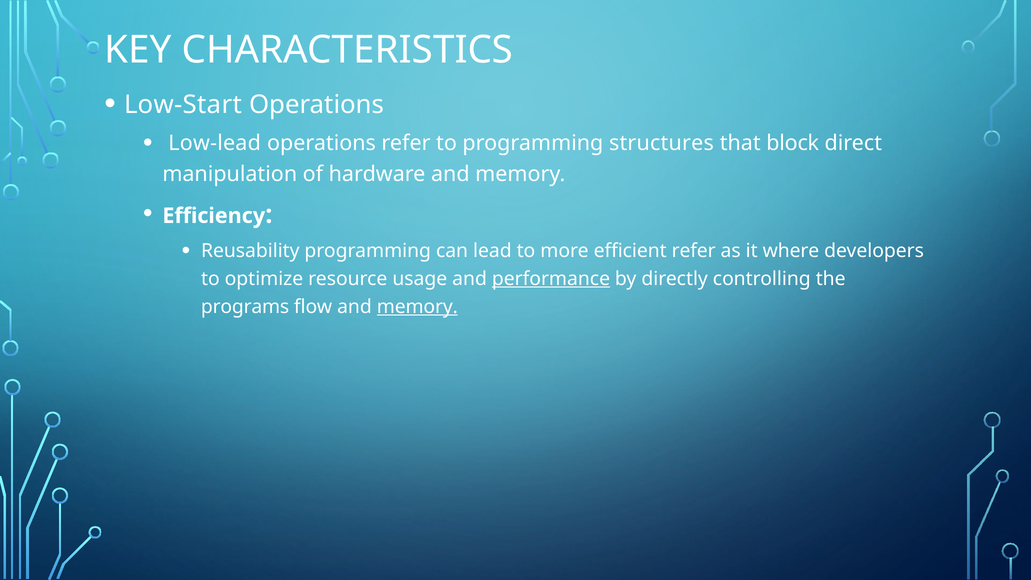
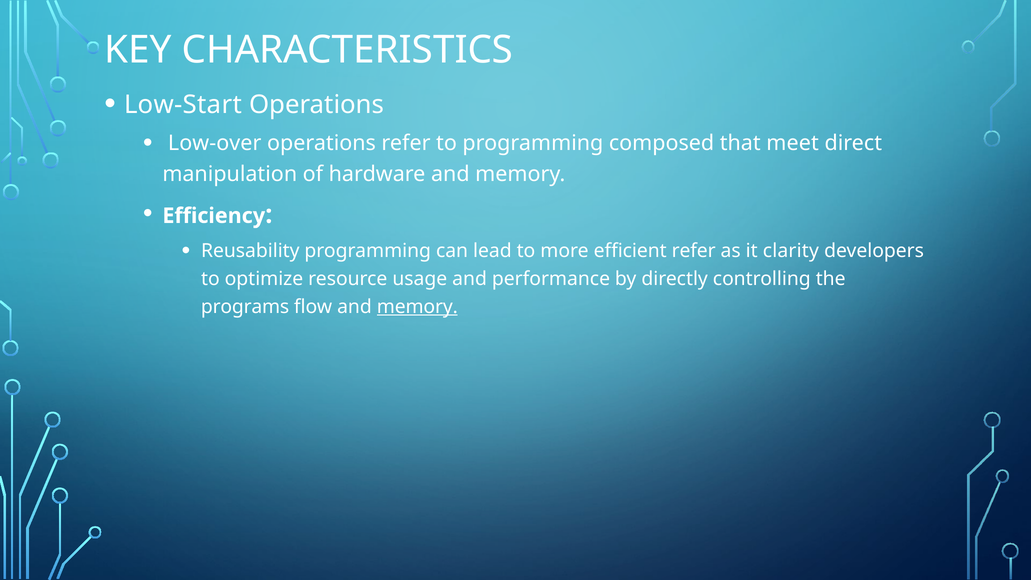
Low-lead: Low-lead -> Low-over (215, 143)
structures: structures -> composed (662, 143)
block: block -> meet (793, 143)
where: where -> clarity (791, 251)
performance underline: present -> none (551, 279)
